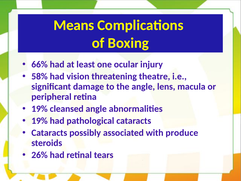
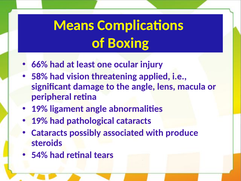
theatre: theatre -> applied (155, 76)
cleansed: cleansed -> ligament (67, 109)
26%: 26% -> 54% (40, 155)
